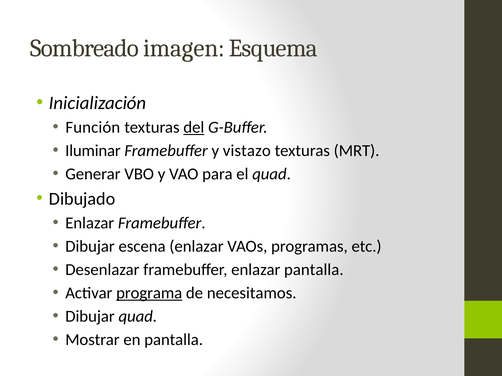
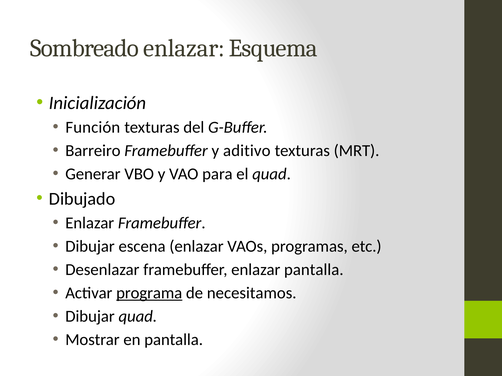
Sombreado imagen: imagen -> enlazar (184, 48)
del underline: present -> none (194, 128)
Iluminar: Iluminar -> Barreiro (93, 151)
vistazo: vistazo -> aditivo (247, 151)
